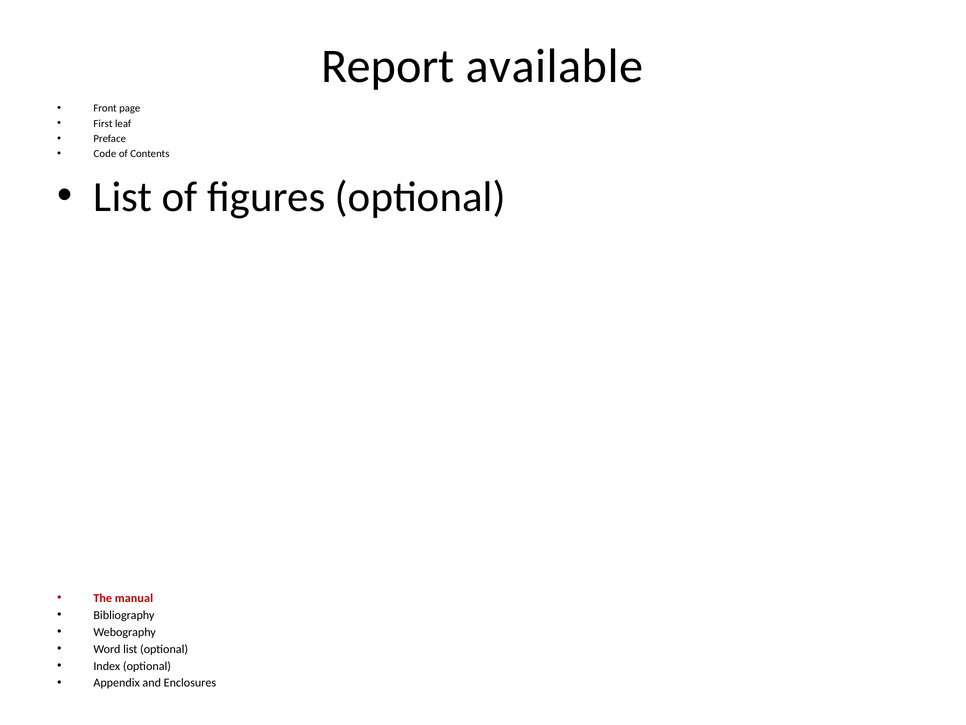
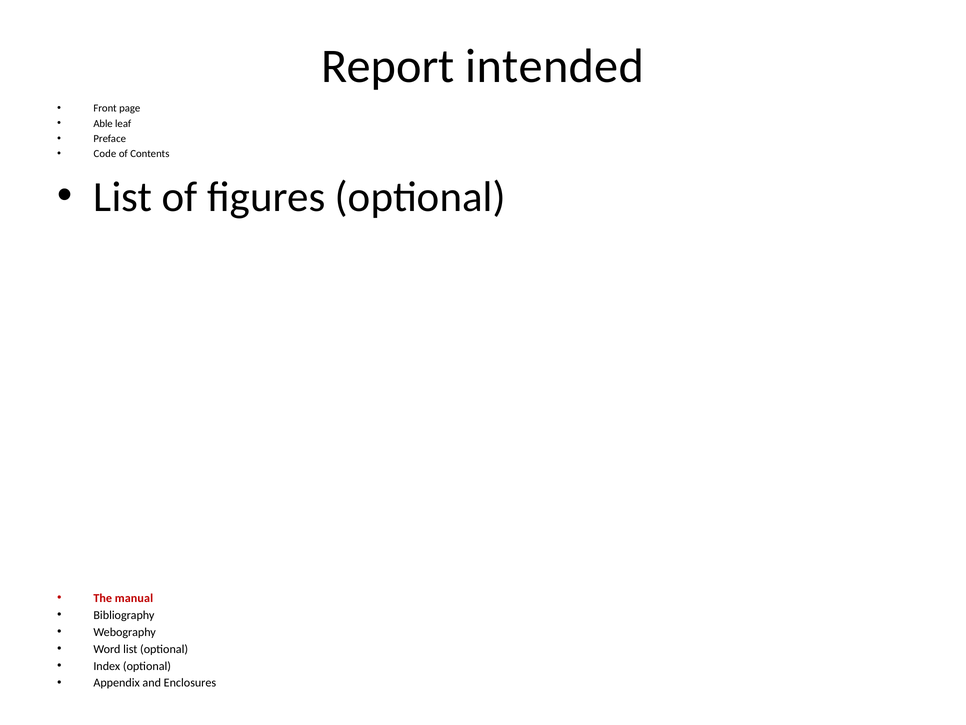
available: available -> intended (555, 66)
First: First -> Able (103, 123)
